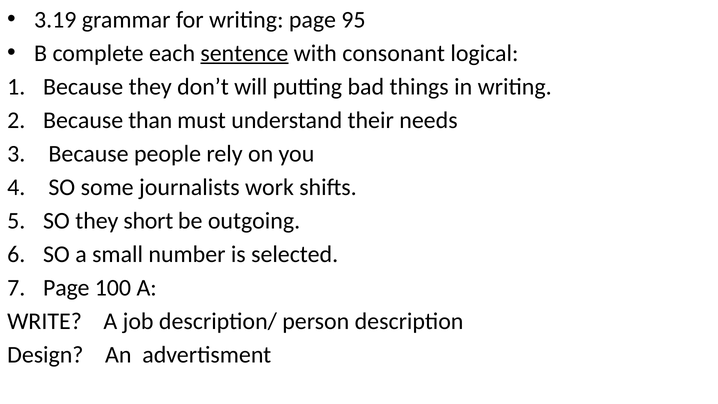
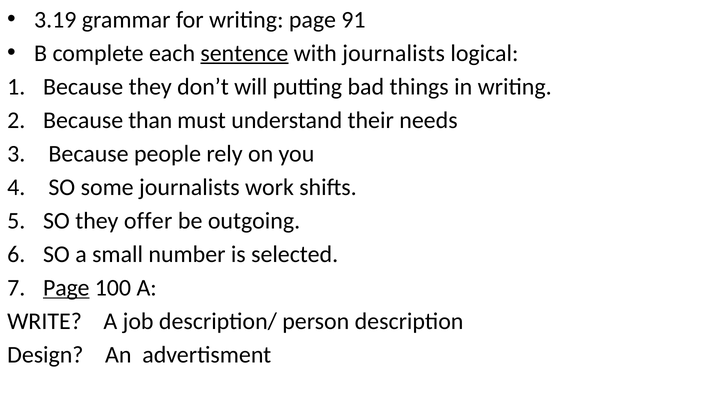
95: 95 -> 91 (353, 20)
with consonant: consonant -> journalists (394, 53)
short: short -> offer (148, 221)
Page underline: none -> present (66, 288)
